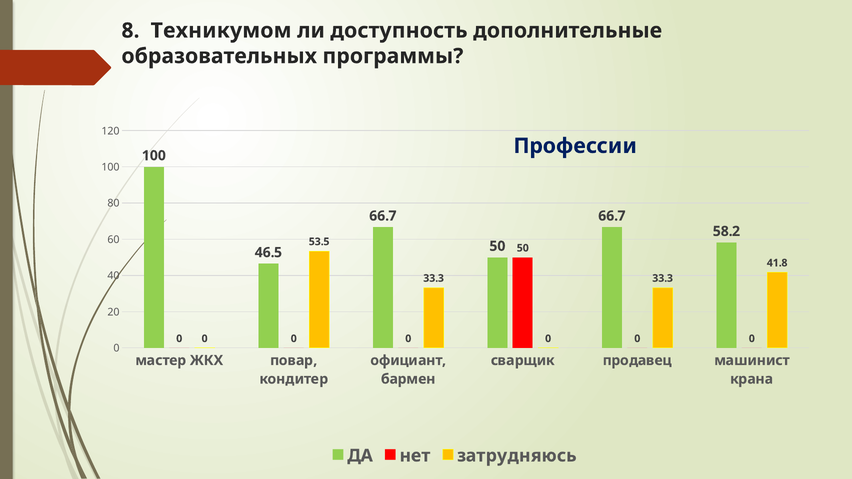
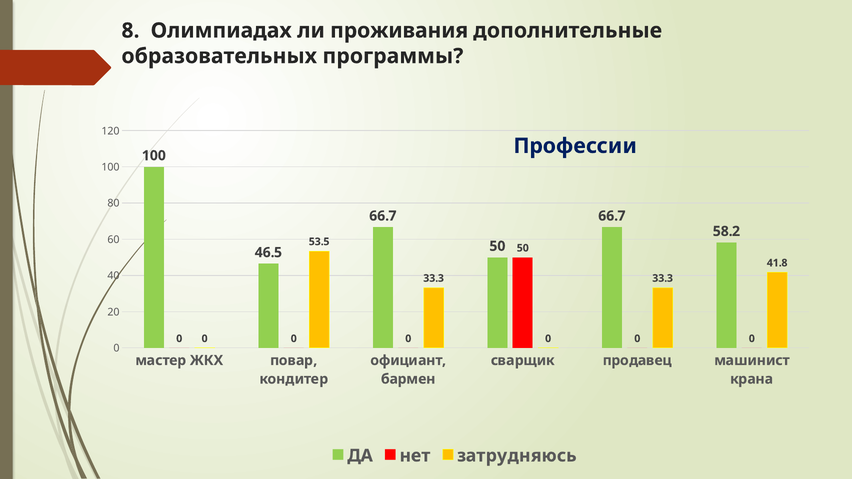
Техникумом: Техникумом -> Олимпиадах (221, 31)
доступность: доступность -> проживания (399, 31)
